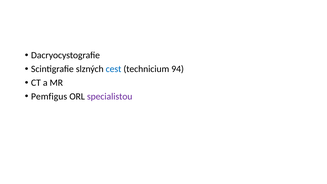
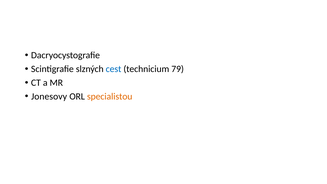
94: 94 -> 79 (178, 69)
Pemfigus: Pemfigus -> Jonesovy (49, 96)
specialistou colour: purple -> orange (110, 96)
